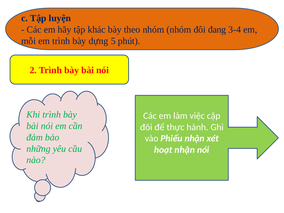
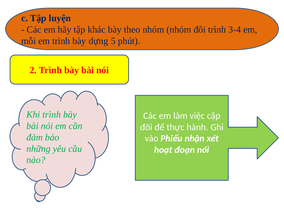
đôi đang: đang -> trình (217, 30)
hoạt nhận: nhận -> đoạn (185, 150)
